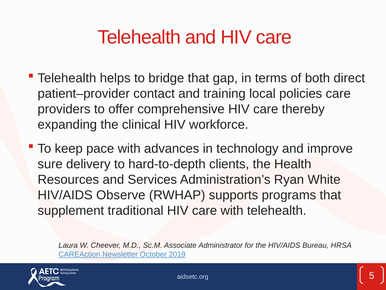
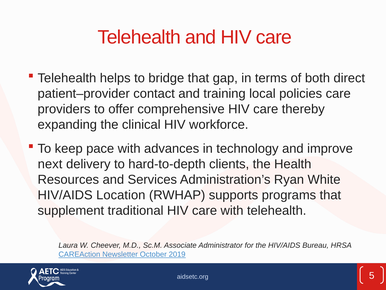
sure: sure -> next (50, 164)
Observe: Observe -> Location (121, 195)
